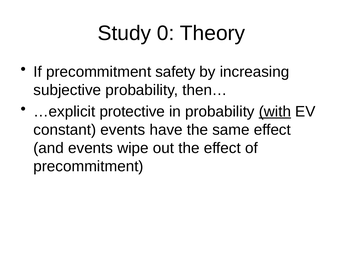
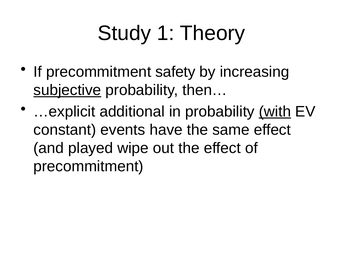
0: 0 -> 1 (166, 33)
subjective underline: none -> present (67, 90)
protective: protective -> additional (132, 112)
and events: events -> played (91, 148)
